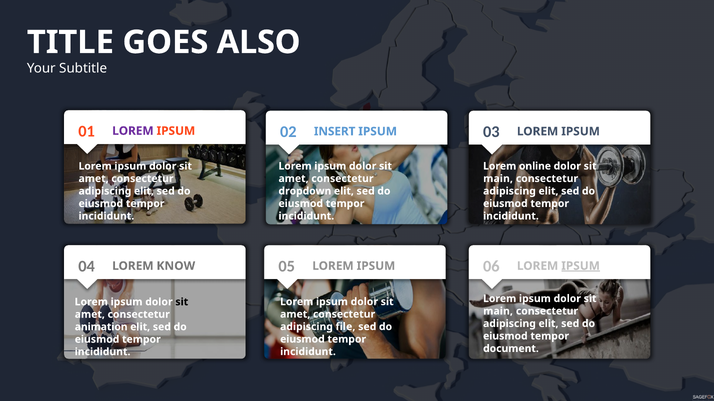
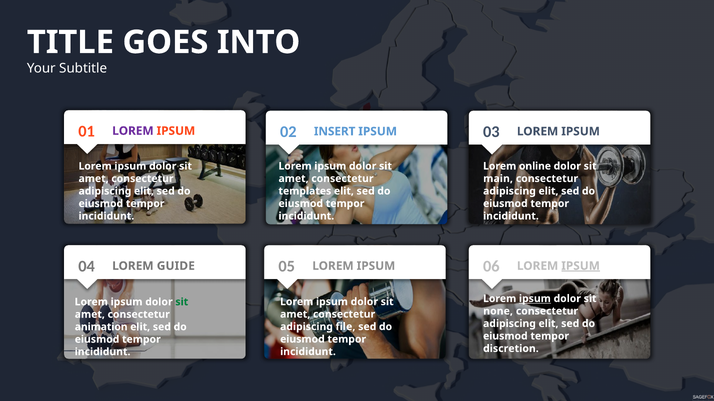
ALSO: ALSO -> INTO (259, 42)
dropdown: dropdown -> templates (305, 191)
KNOW: KNOW -> GUIDE (176, 266)
ipsum underline: none -> present (535, 299)
sit colour: black -> green (182, 302)
main: main -> none (498, 312)
document: document -> discretion (511, 349)
